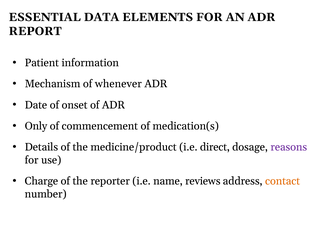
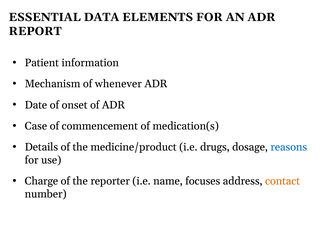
Only: Only -> Case (36, 126)
direct: direct -> drugs (215, 147)
reasons colour: purple -> blue (289, 147)
reviews: reviews -> focuses (203, 181)
